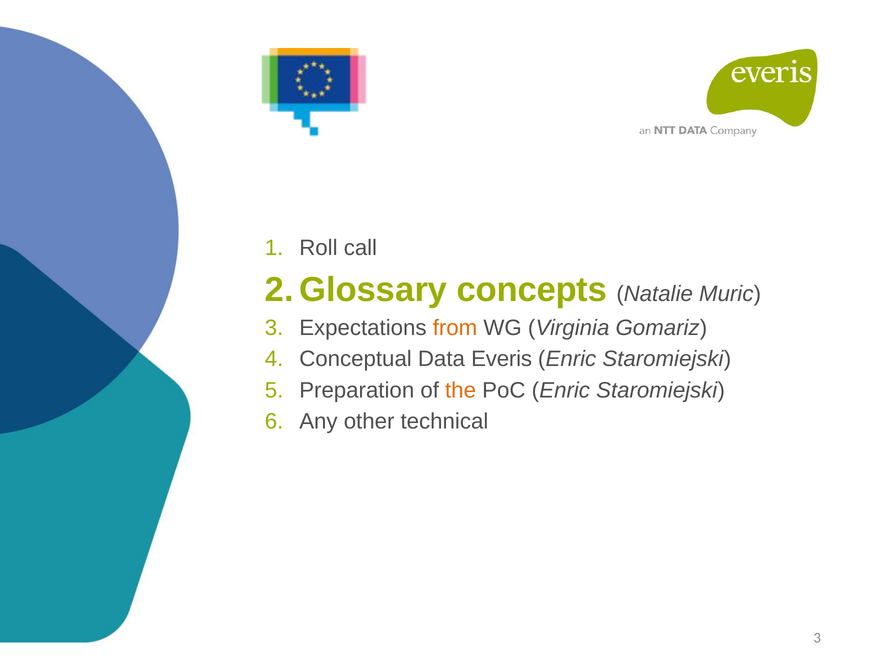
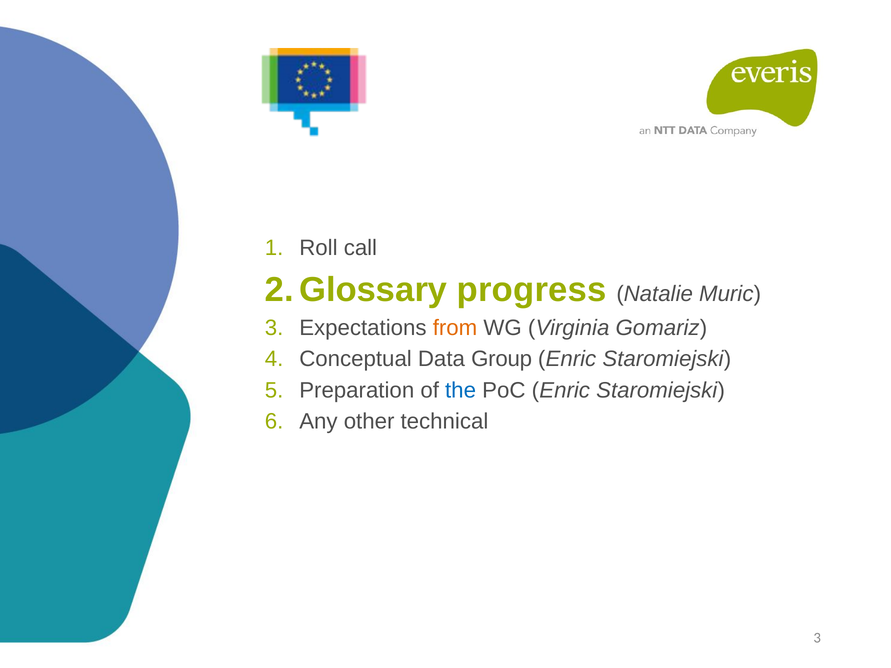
concepts: concepts -> progress (532, 290)
Everis: Everis -> Group (502, 359)
the colour: orange -> blue (461, 390)
